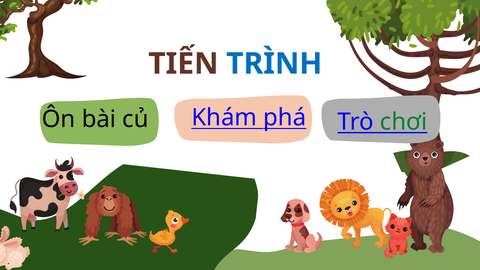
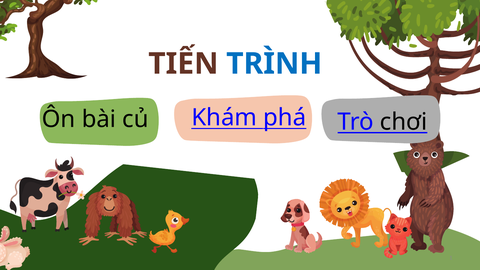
chơi colour: green -> black (404, 122)
